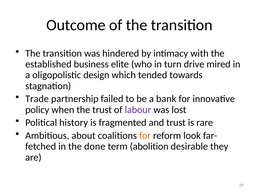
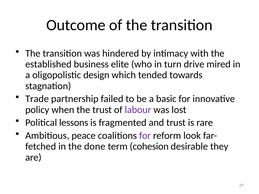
bank: bank -> basic (166, 99)
history: history -> lessons (74, 123)
about: about -> peace (84, 136)
for colour: orange -> purple (145, 136)
abolition: abolition -> cohesion (149, 147)
